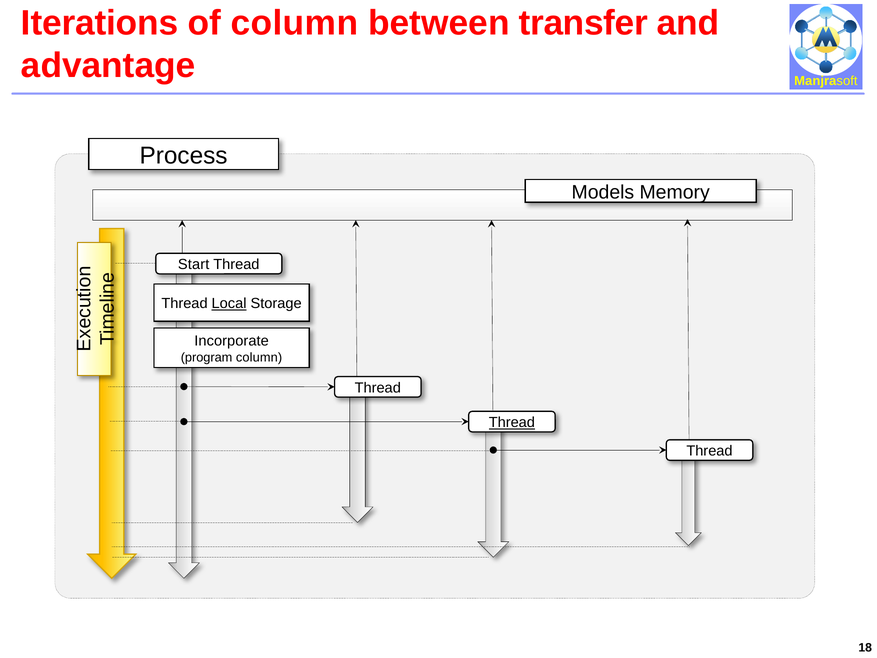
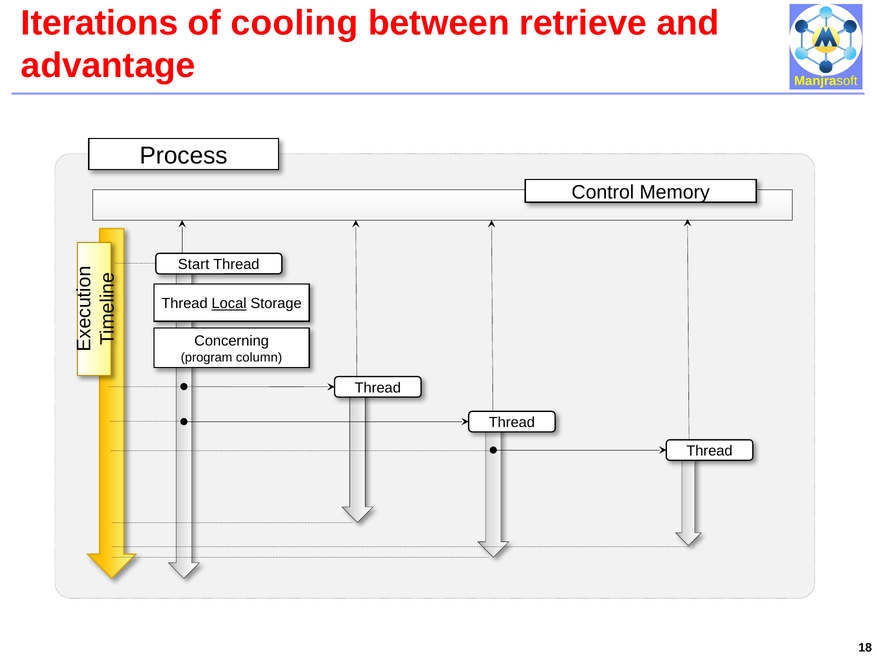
of column: column -> cooling (295, 23)
transfer: transfer -> retrieve (583, 23)
Models: Models -> Control (603, 192)
Incorporate: Incorporate -> Concerning (232, 341)
Thread underline: present -> none (512, 422)
